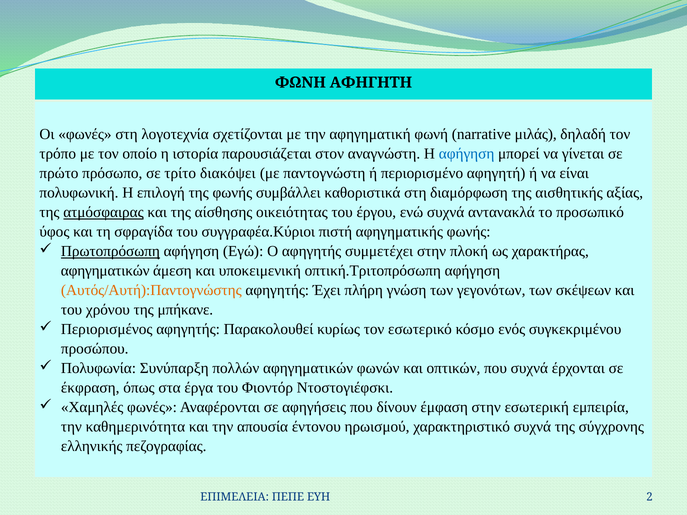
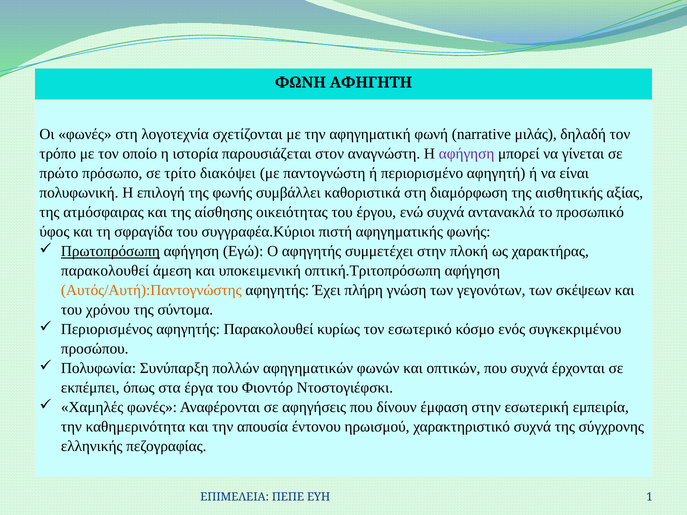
αφήγηση colour: blue -> purple (467, 154)
ατμόσφαιρας underline: present -> none (103, 212)
αφηγηματικών: αφηγηματικών -> παρακολουθεί (105, 271)
μπήκανε: μπήκανε -> σύντομα (185, 310)
έκφραση: έκφραση -> εκπέμπει (90, 388)
2: 2 -> 1 (650, 497)
